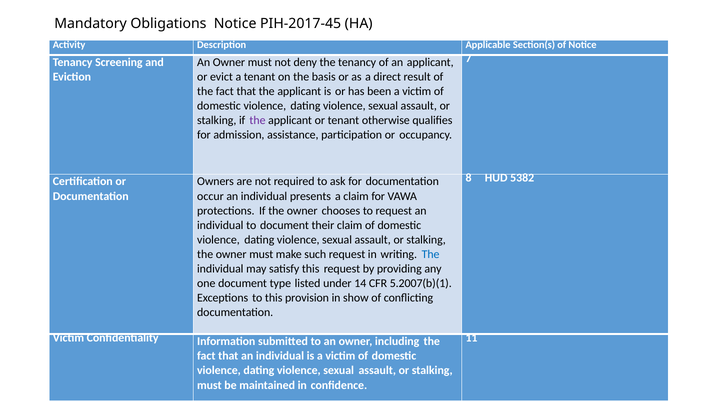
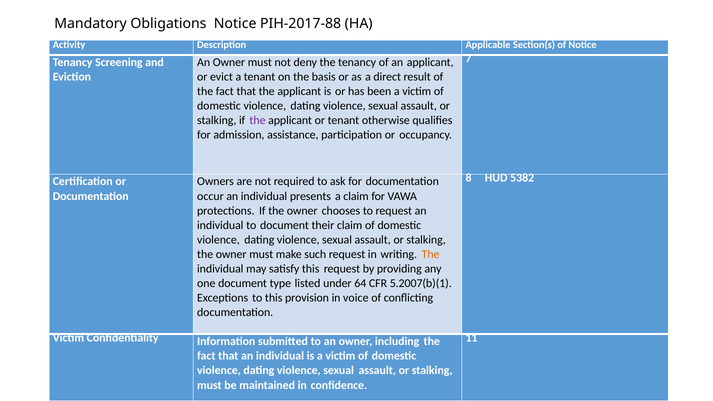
PIH-2017-45: PIH-2017-45 -> PIH-2017-88 (301, 24)
The colour: blue -> orange (431, 254)
14: 14 -> 64 (360, 283)
show: show -> voice (356, 298)
